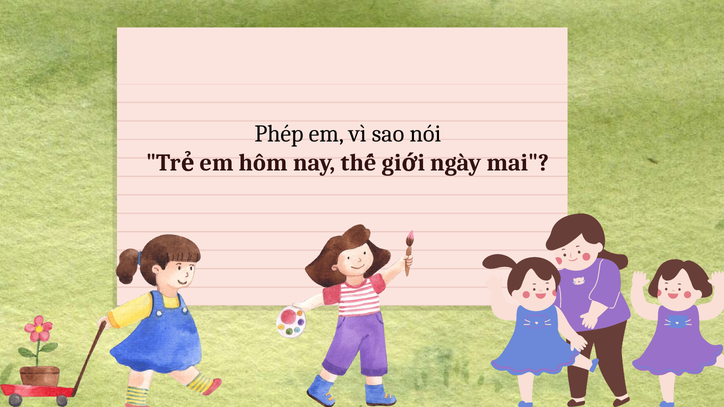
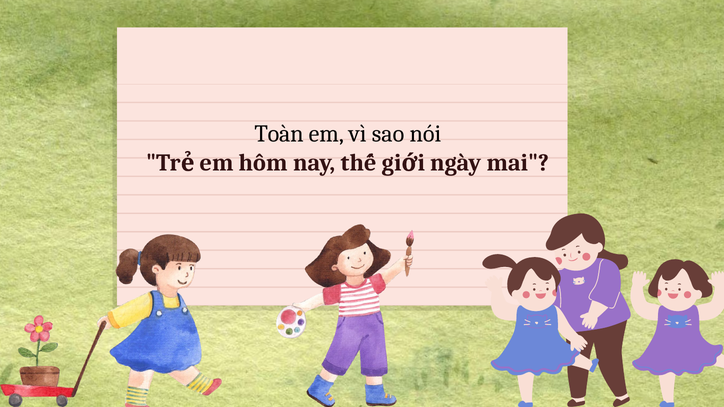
Phép: Phép -> Toàn (279, 134)
